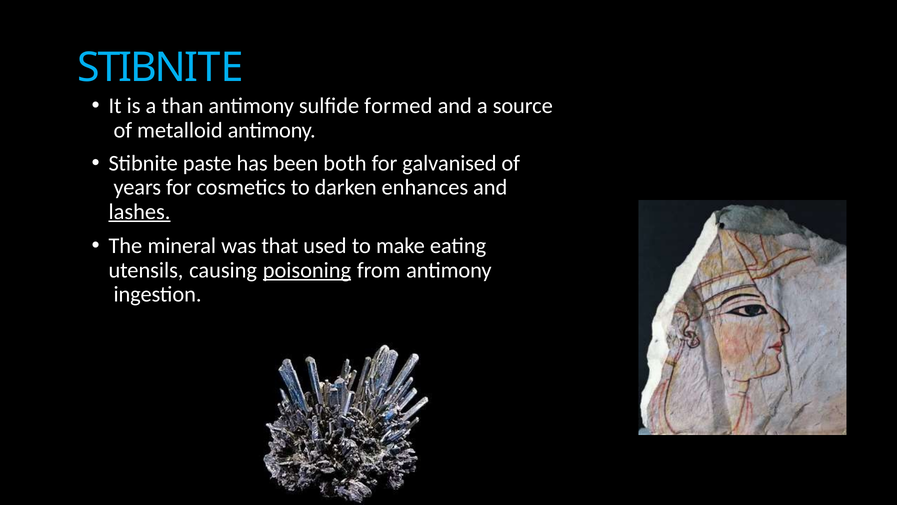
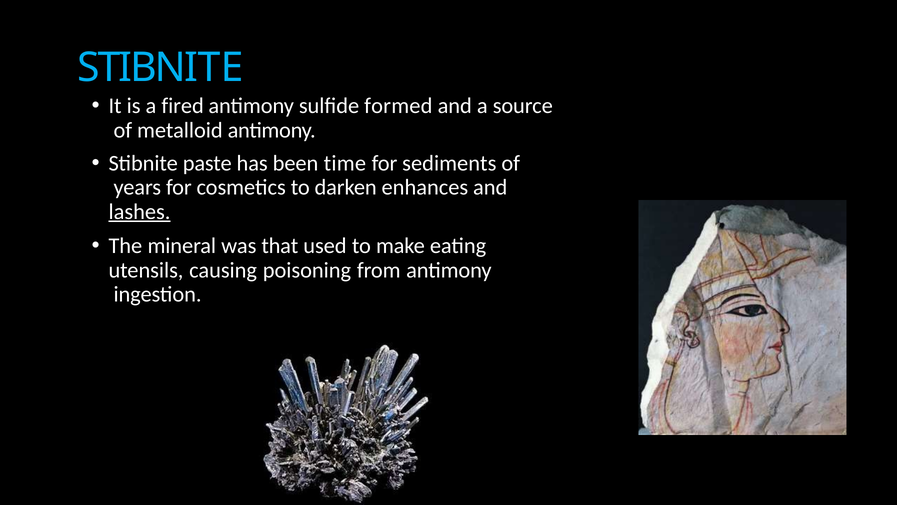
than: than -> fired (183, 106)
both: both -> time (345, 163)
galvanised: galvanised -> sediments (449, 163)
poisoning underline: present -> none (307, 270)
